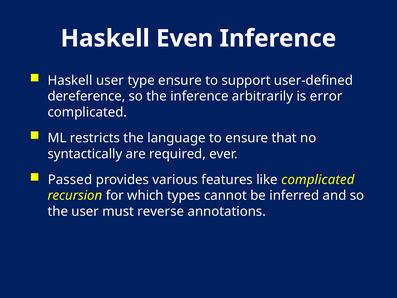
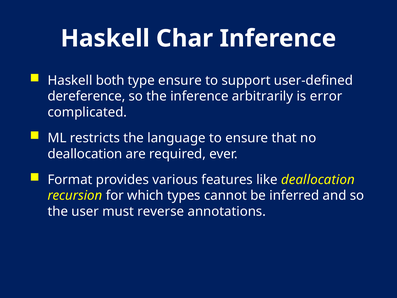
Even: Even -> Char (185, 38)
Haskell user: user -> both (110, 80)
syntactically: syntactically -> deallocation (85, 154)
Passed: Passed -> Format (70, 180)
like complicated: complicated -> deallocation (318, 180)
